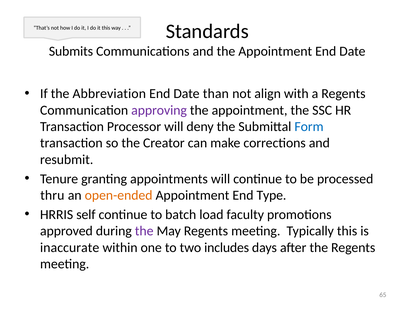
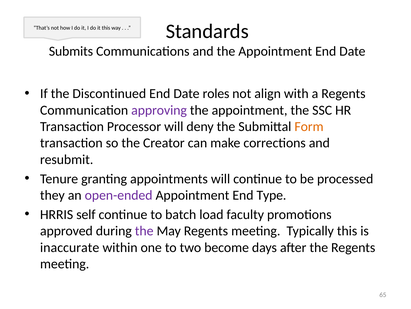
Abbreviation: Abbreviation -> Discontinued (109, 93)
than: than -> roles (216, 93)
Form colour: blue -> orange (309, 126)
thru: thru -> they (52, 195)
open-ended colour: orange -> purple (119, 195)
includes: includes -> become (227, 247)
